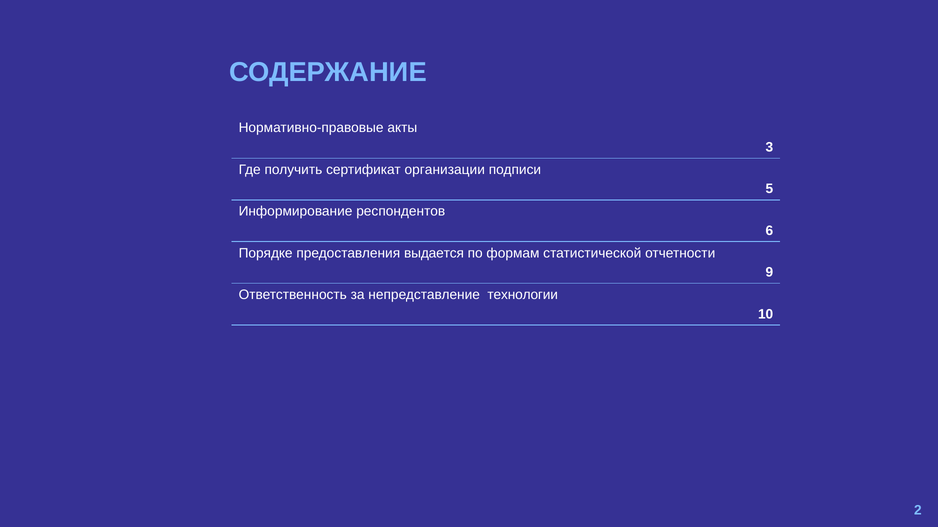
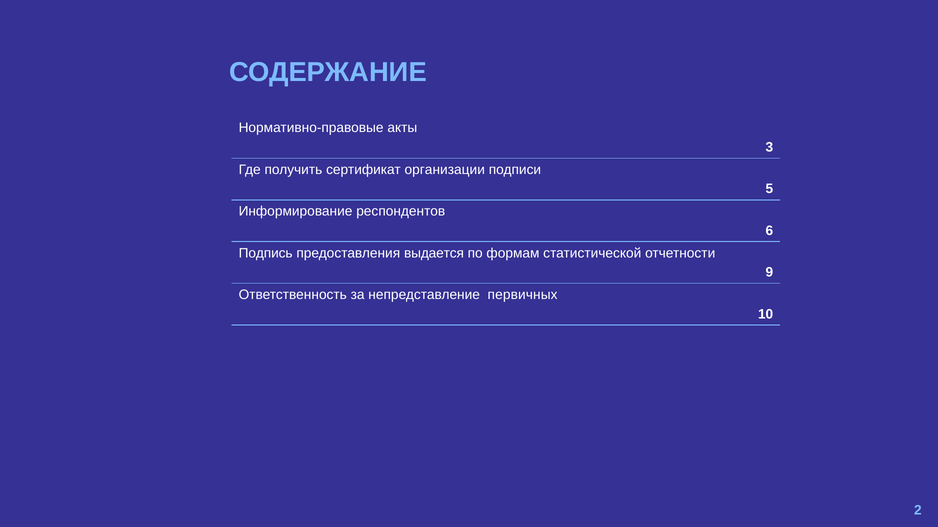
Порядке: Порядке -> Подпись (266, 253)
технологии: технологии -> первичных (523, 295)
